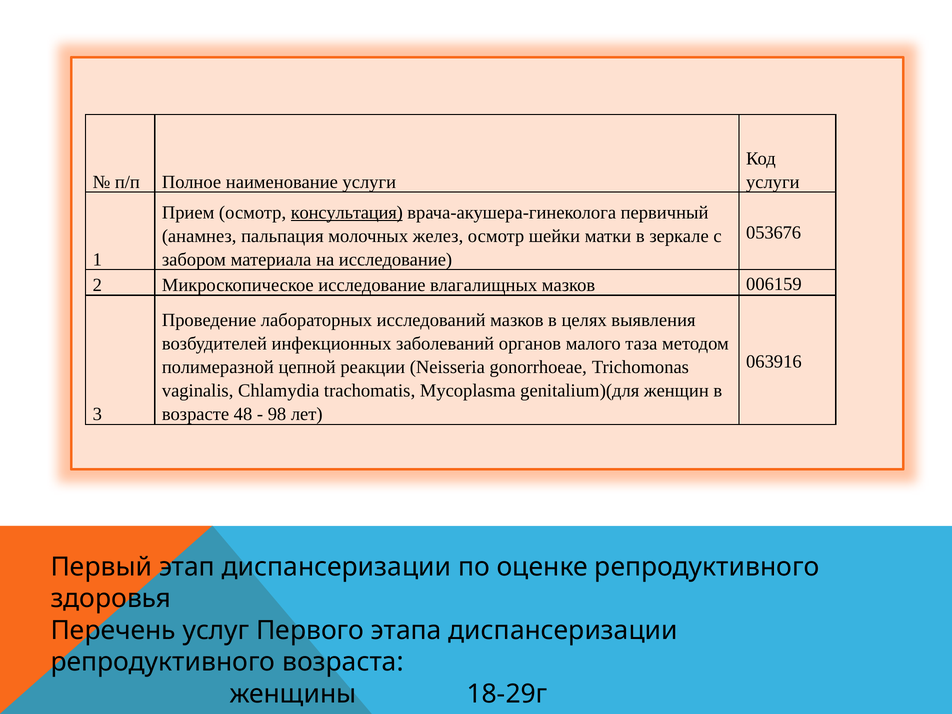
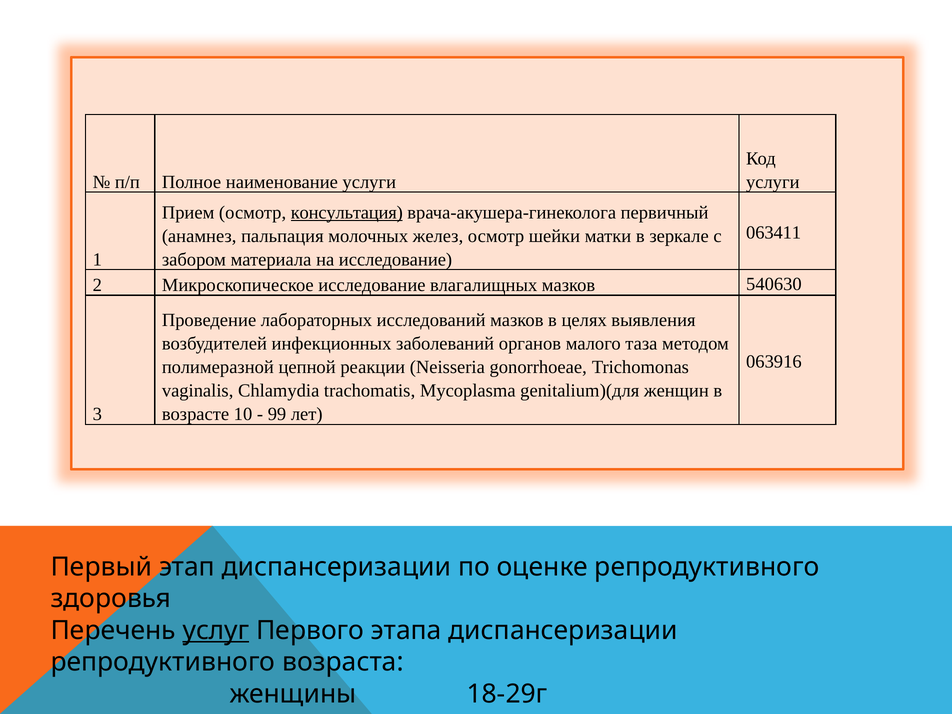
053676: 053676 -> 063411 (774, 232)
006159: 006159 -> 540630 (774, 284)
48: 48 -> 10 (243, 414)
98: 98 -> 99 (277, 414)
услуг underline: none -> present (216, 630)
